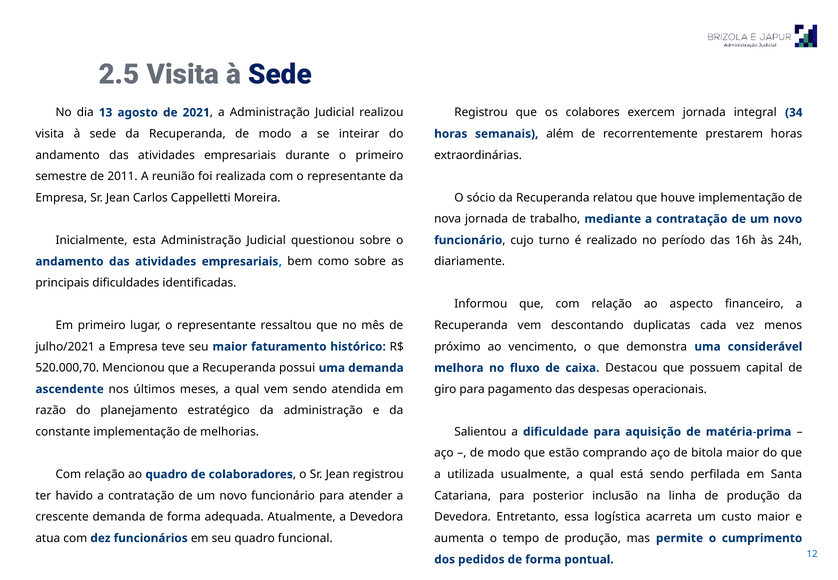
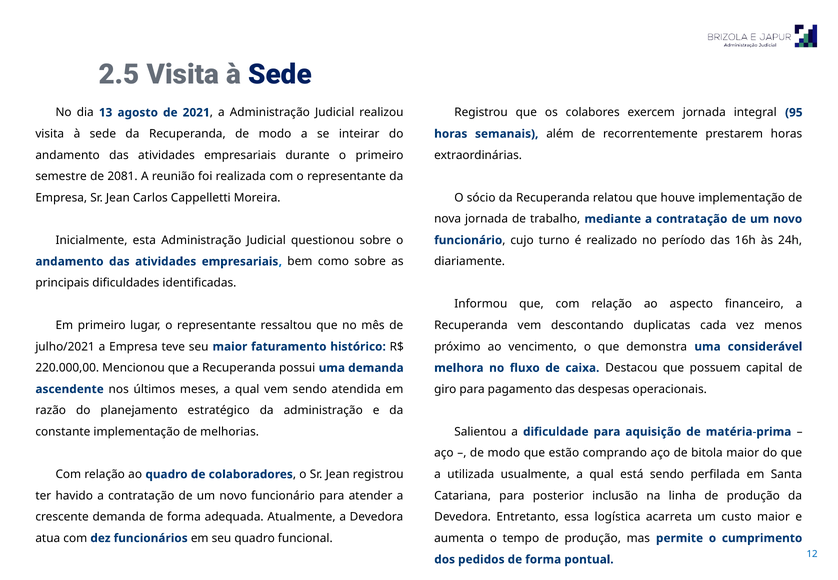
34: 34 -> 95 (794, 113)
2011: 2011 -> 2081 (123, 176)
520.000,70: 520.000,70 -> 220.000,00 (67, 368)
